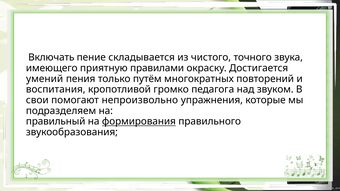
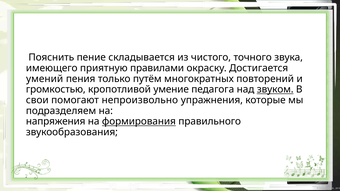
Включать: Включать -> Пояснить (51, 57)
воспитания: воспитания -> громкостью (56, 90)
громко: громко -> умение (171, 90)
звуком underline: none -> present (275, 90)
правильный: правильный -> напряжения (56, 122)
